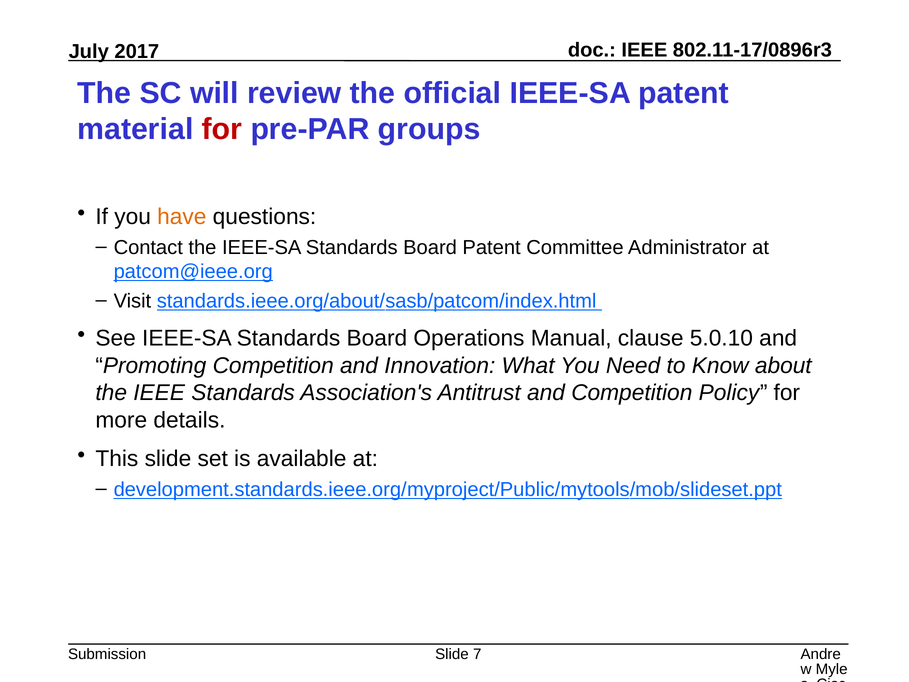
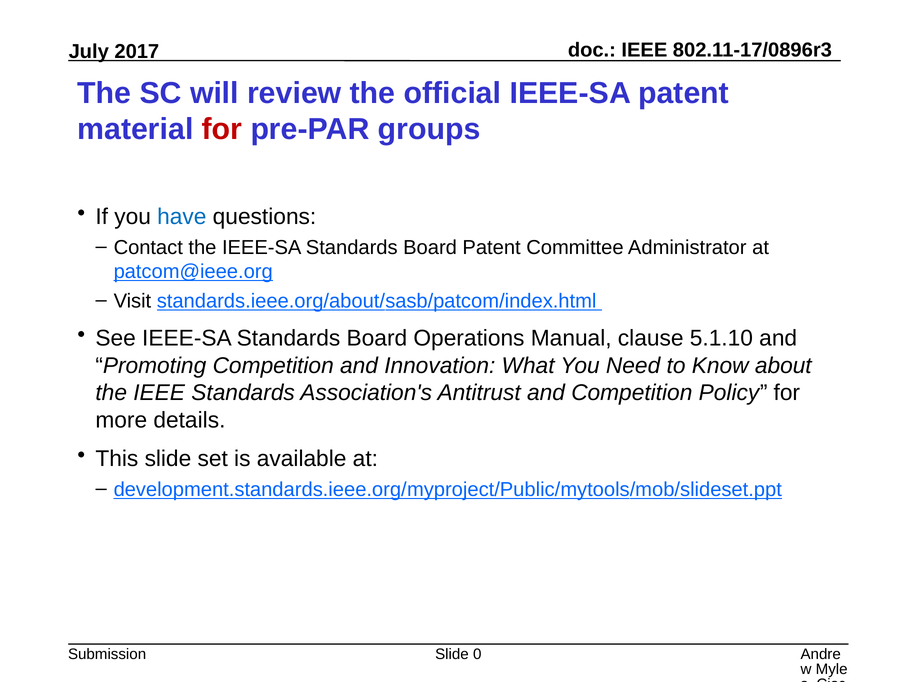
have colour: orange -> blue (182, 217)
5.0.10: 5.0.10 -> 5.1.10 (721, 338)
7: 7 -> 0 (477, 654)
